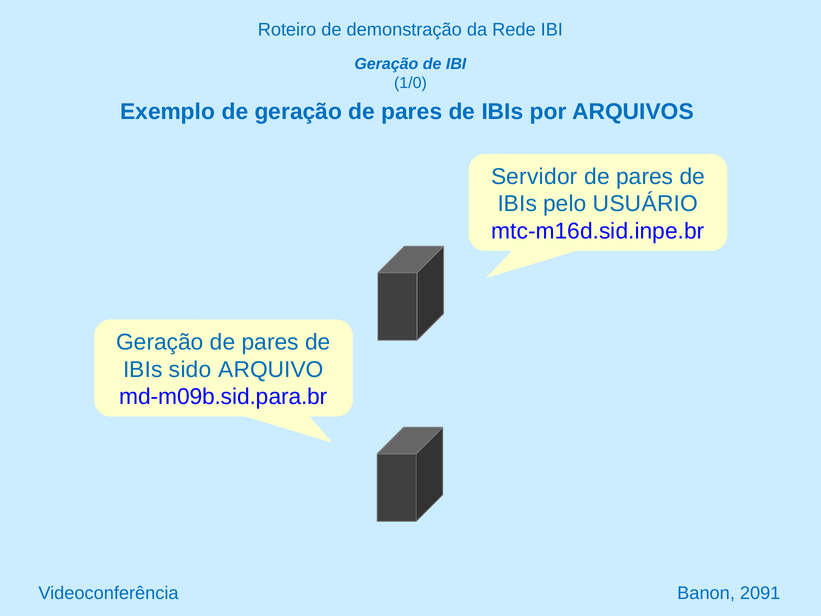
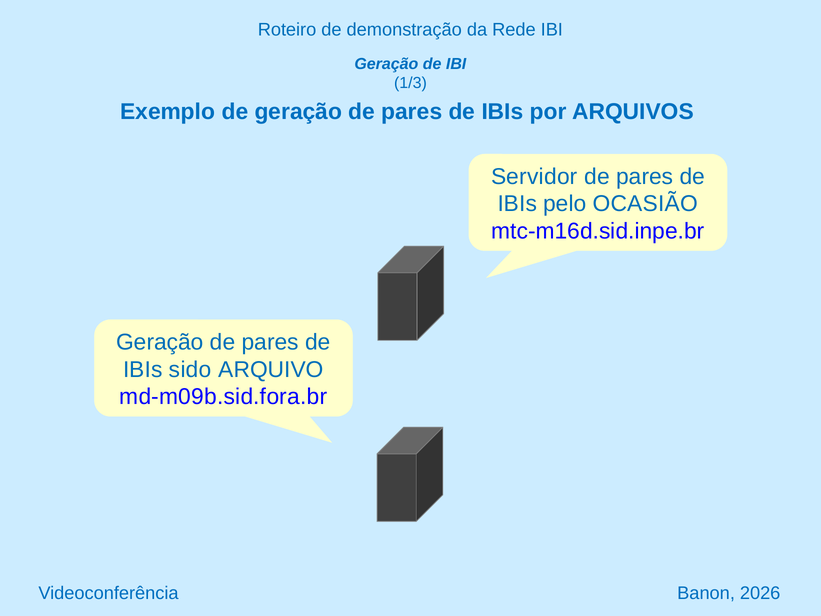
1/0: 1/0 -> 1/3 (410, 83)
USUÁRIO: USUÁRIO -> OCASIÃO (645, 204)
md-m09b.sid.para.br: md-m09b.sid.para.br -> md-m09b.sid.fora.br (223, 397)
2091: 2091 -> 2026 (760, 593)
